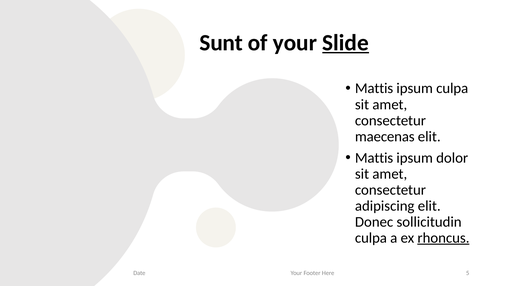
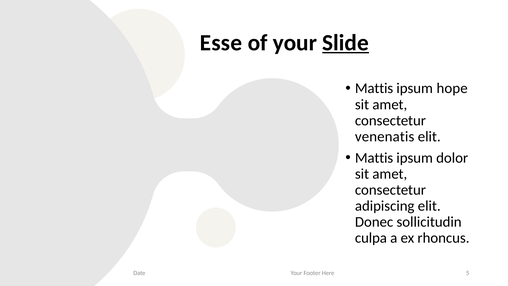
Sunt: Sunt -> Esse (221, 43)
ipsum culpa: culpa -> hope (452, 88)
maecenas: maecenas -> venenatis (385, 136)
rhoncus underline: present -> none (443, 238)
